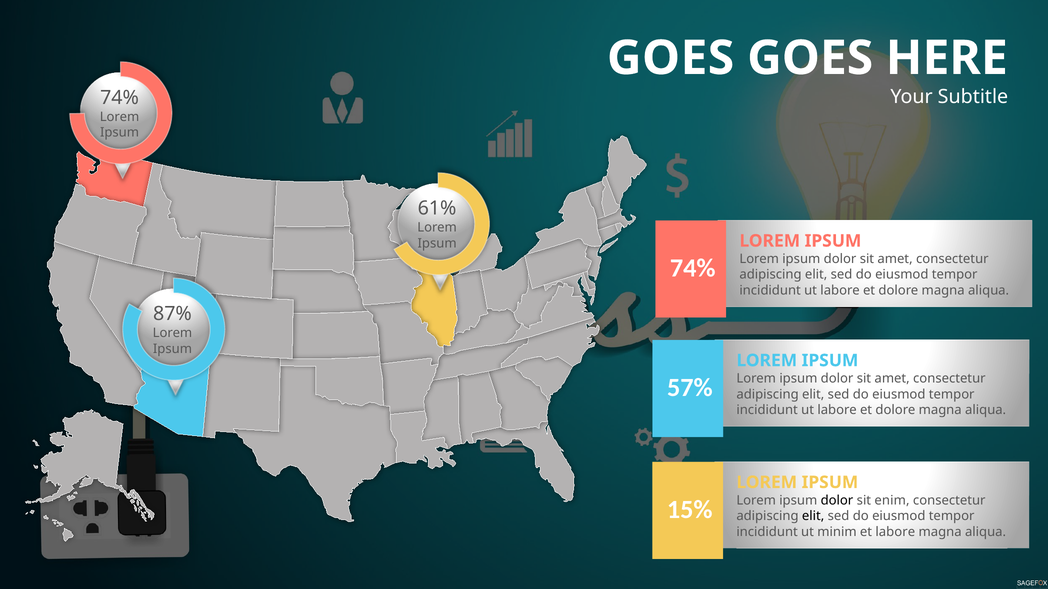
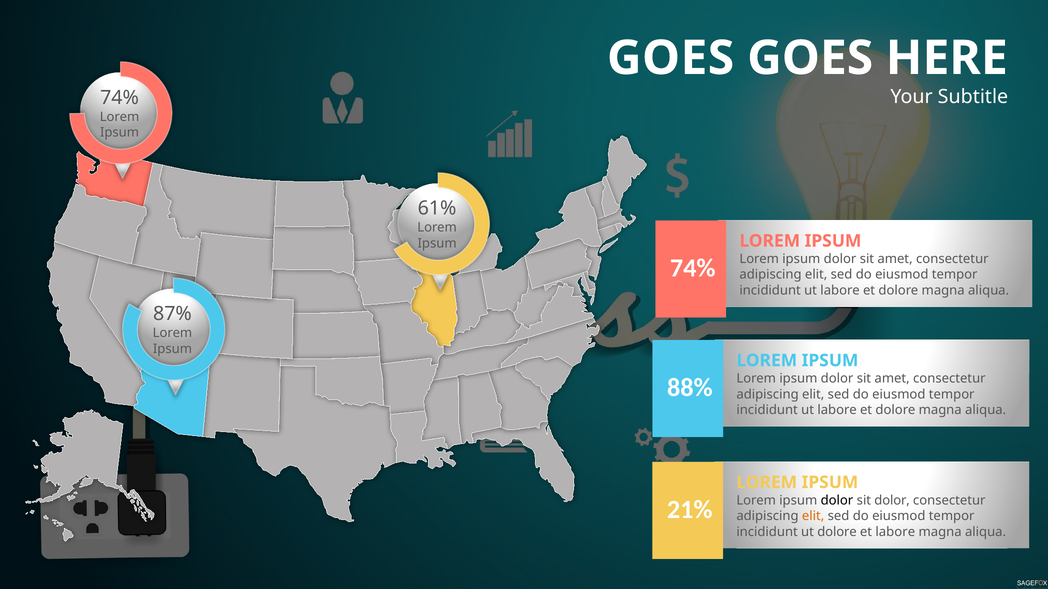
57%: 57% -> 88% (690, 388)
sit enim: enim -> dolor (892, 501)
15%: 15% -> 21% (690, 510)
elit colour: black -> orange (813, 516)
ut minim: minim -> dolore (837, 532)
